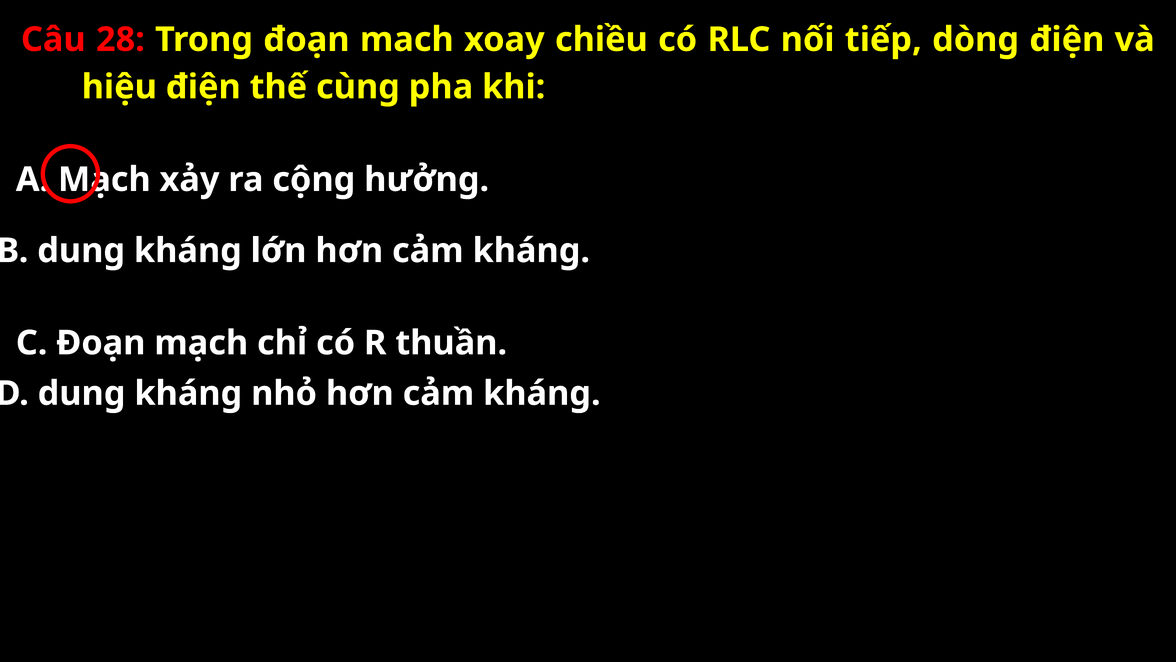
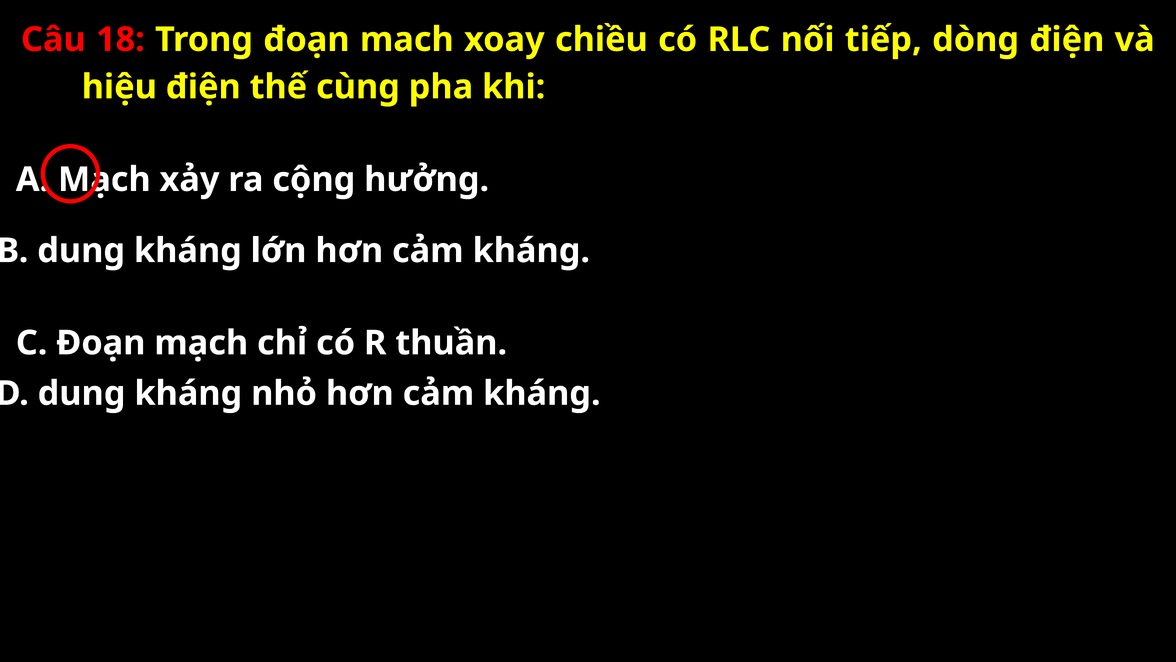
28: 28 -> 18 (120, 40)
